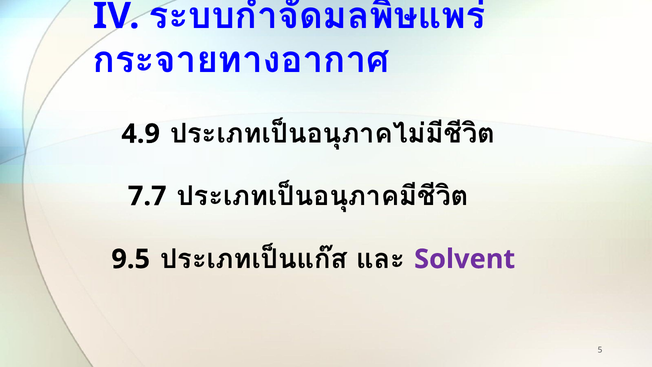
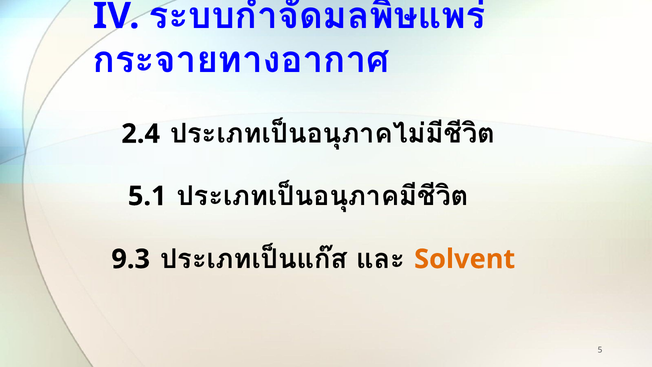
4.9: 4.9 -> 2.4 (141, 134)
7.7: 7.7 -> 5.1 (147, 196)
9.5: 9.5 -> 9.3 (131, 259)
Solvent colour: purple -> orange (465, 259)
